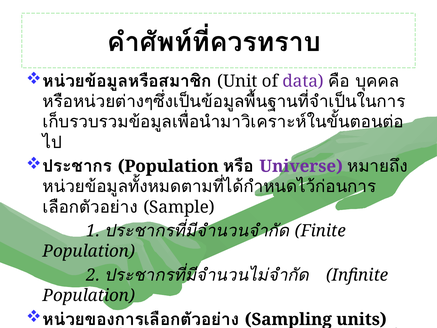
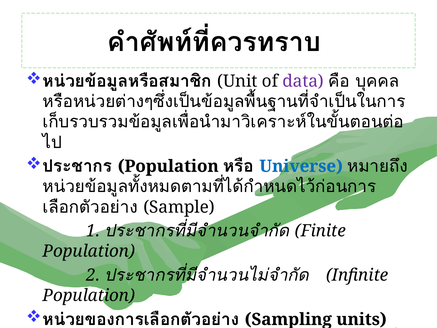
Universe colour: purple -> blue (301, 166)
